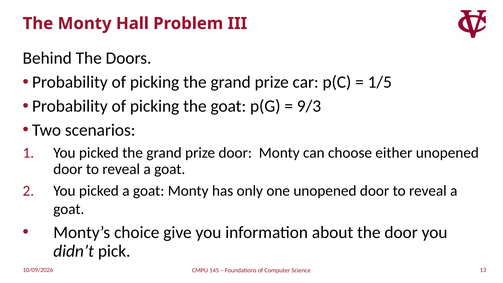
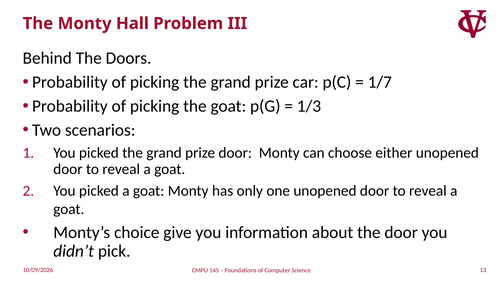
1/5: 1/5 -> 1/7 (380, 82)
9/3: 9/3 -> 1/3 (309, 106)
